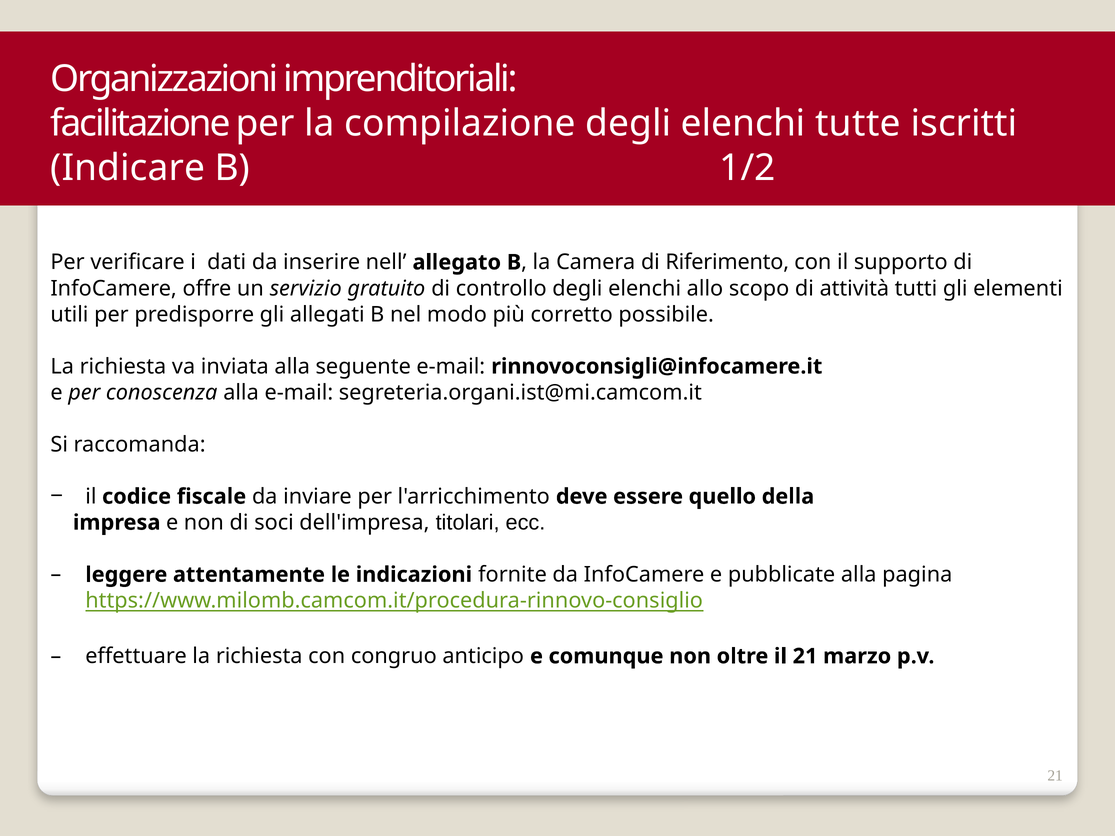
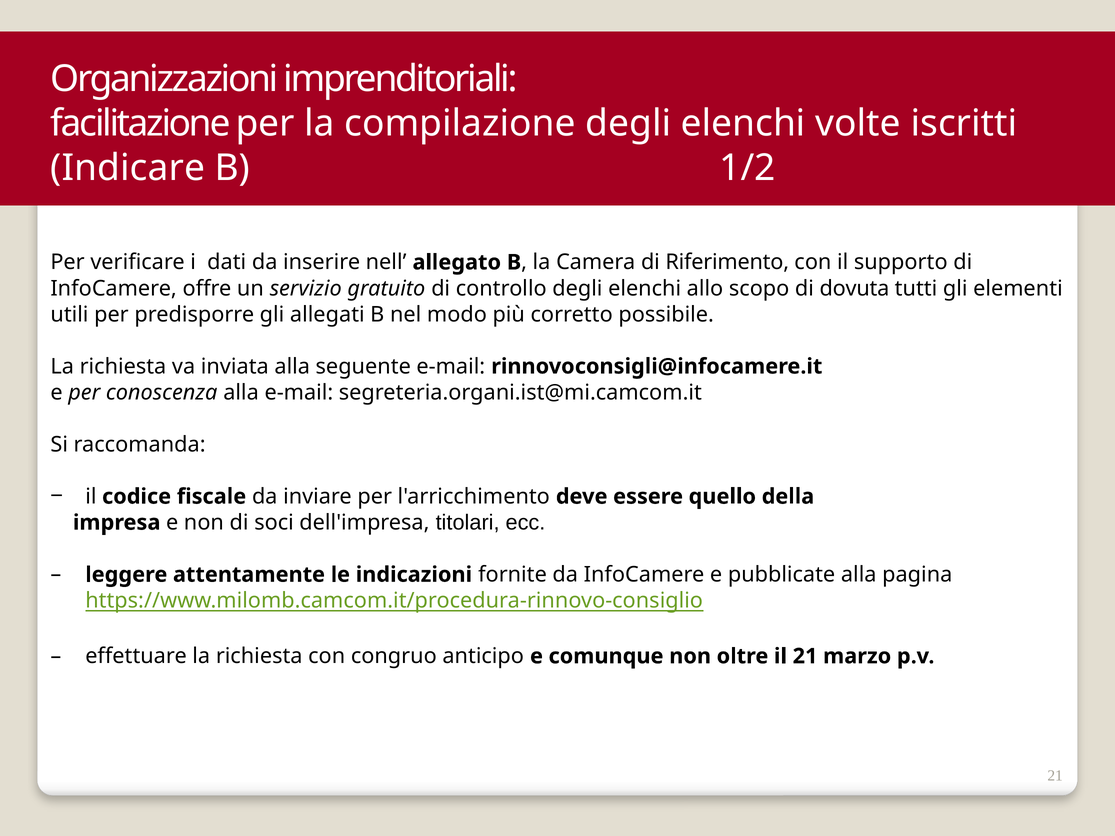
tutte: tutte -> volte (858, 123)
attività: attività -> dovuta (854, 288)
